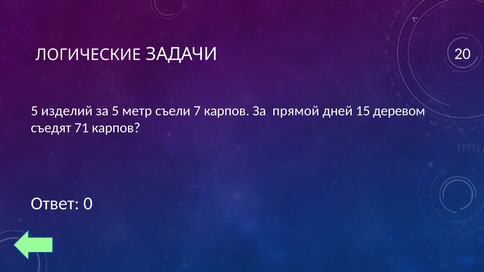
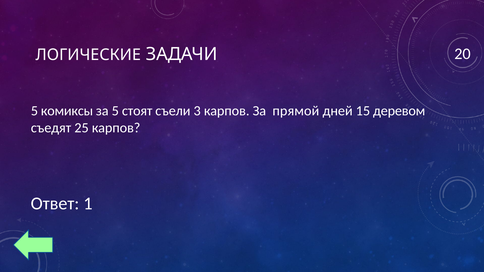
изделий: изделий -> комиксы (67, 111)
метр: метр -> стоят (137, 111)
7: 7 -> 3 (197, 111)
71: 71 -> 25 (82, 128)
0: 0 -> 1 (88, 204)
